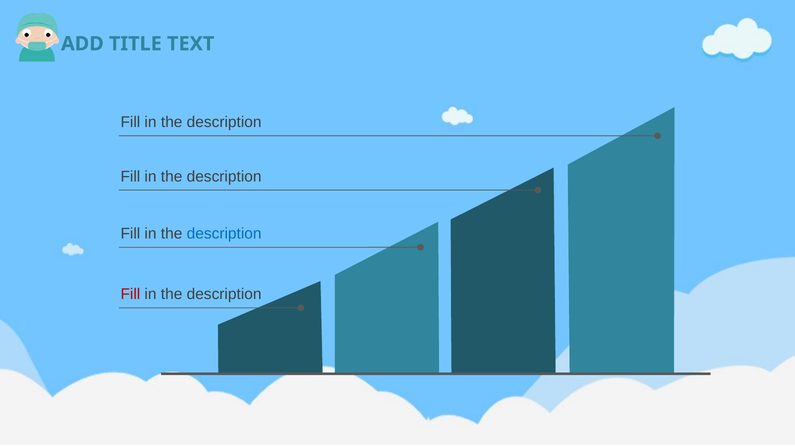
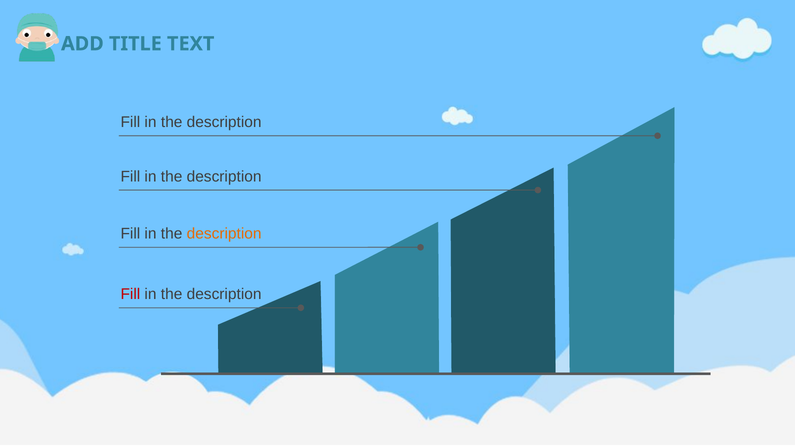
description colour: blue -> orange (224, 234)
